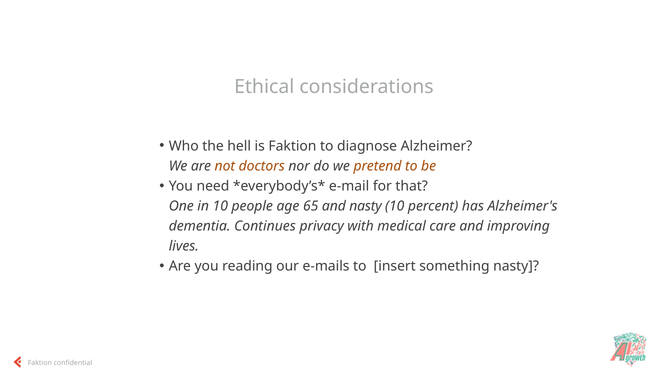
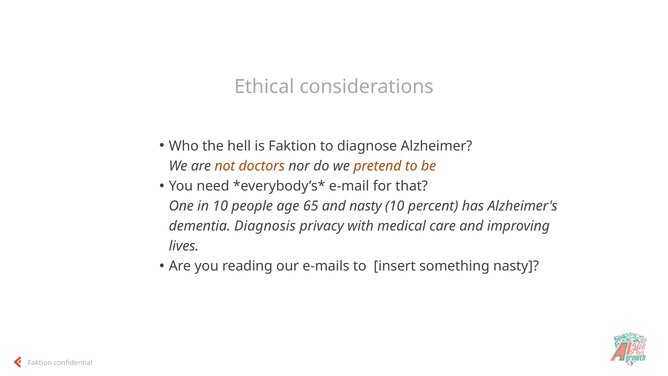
Continues: Continues -> Diagnosis (265, 226)
